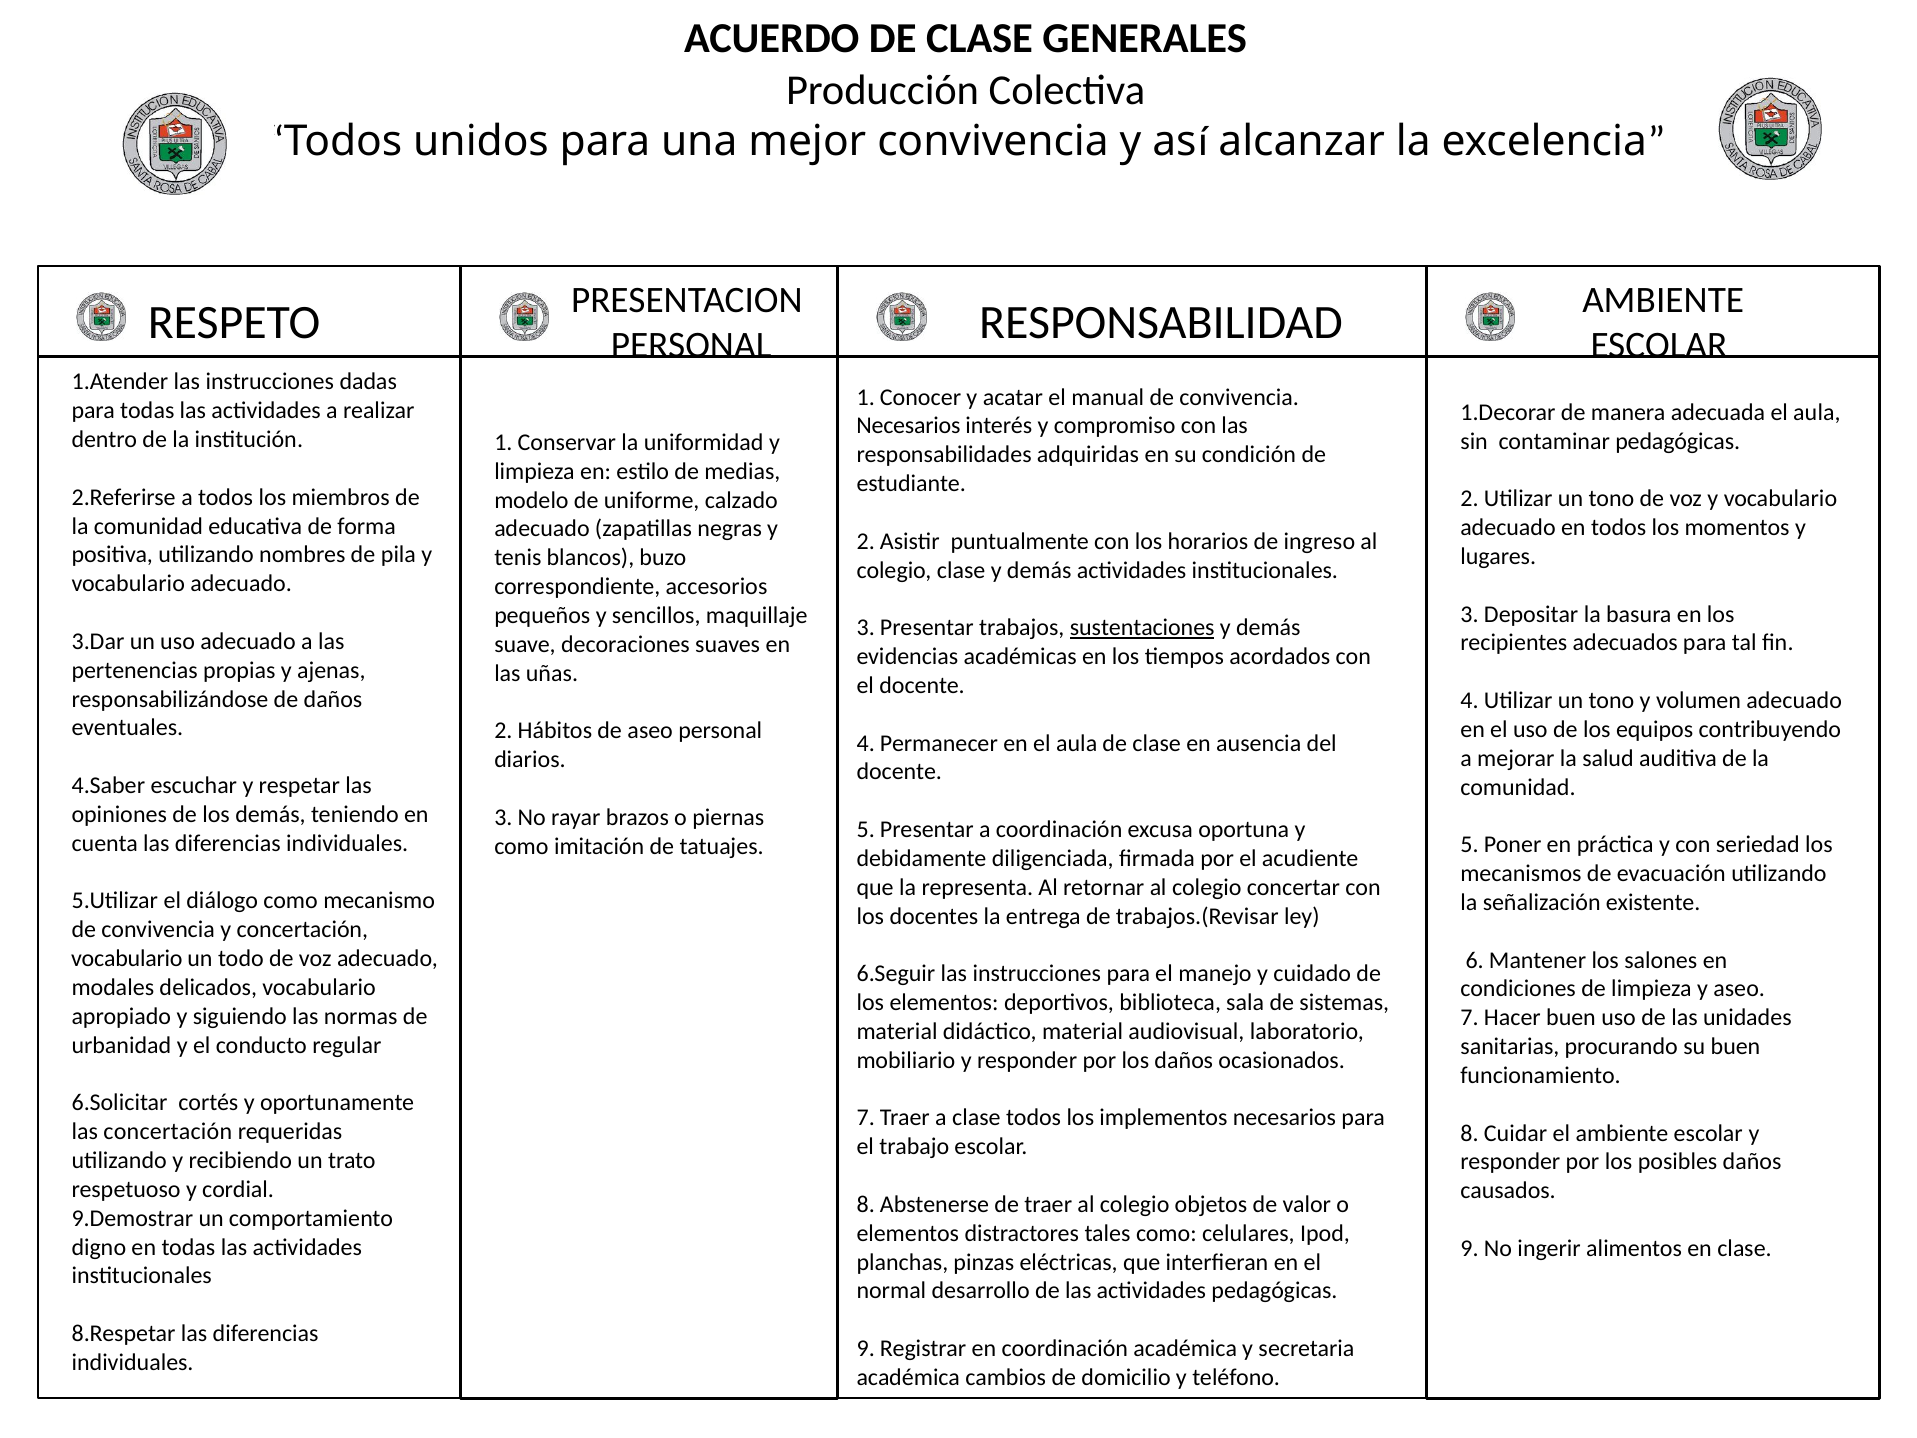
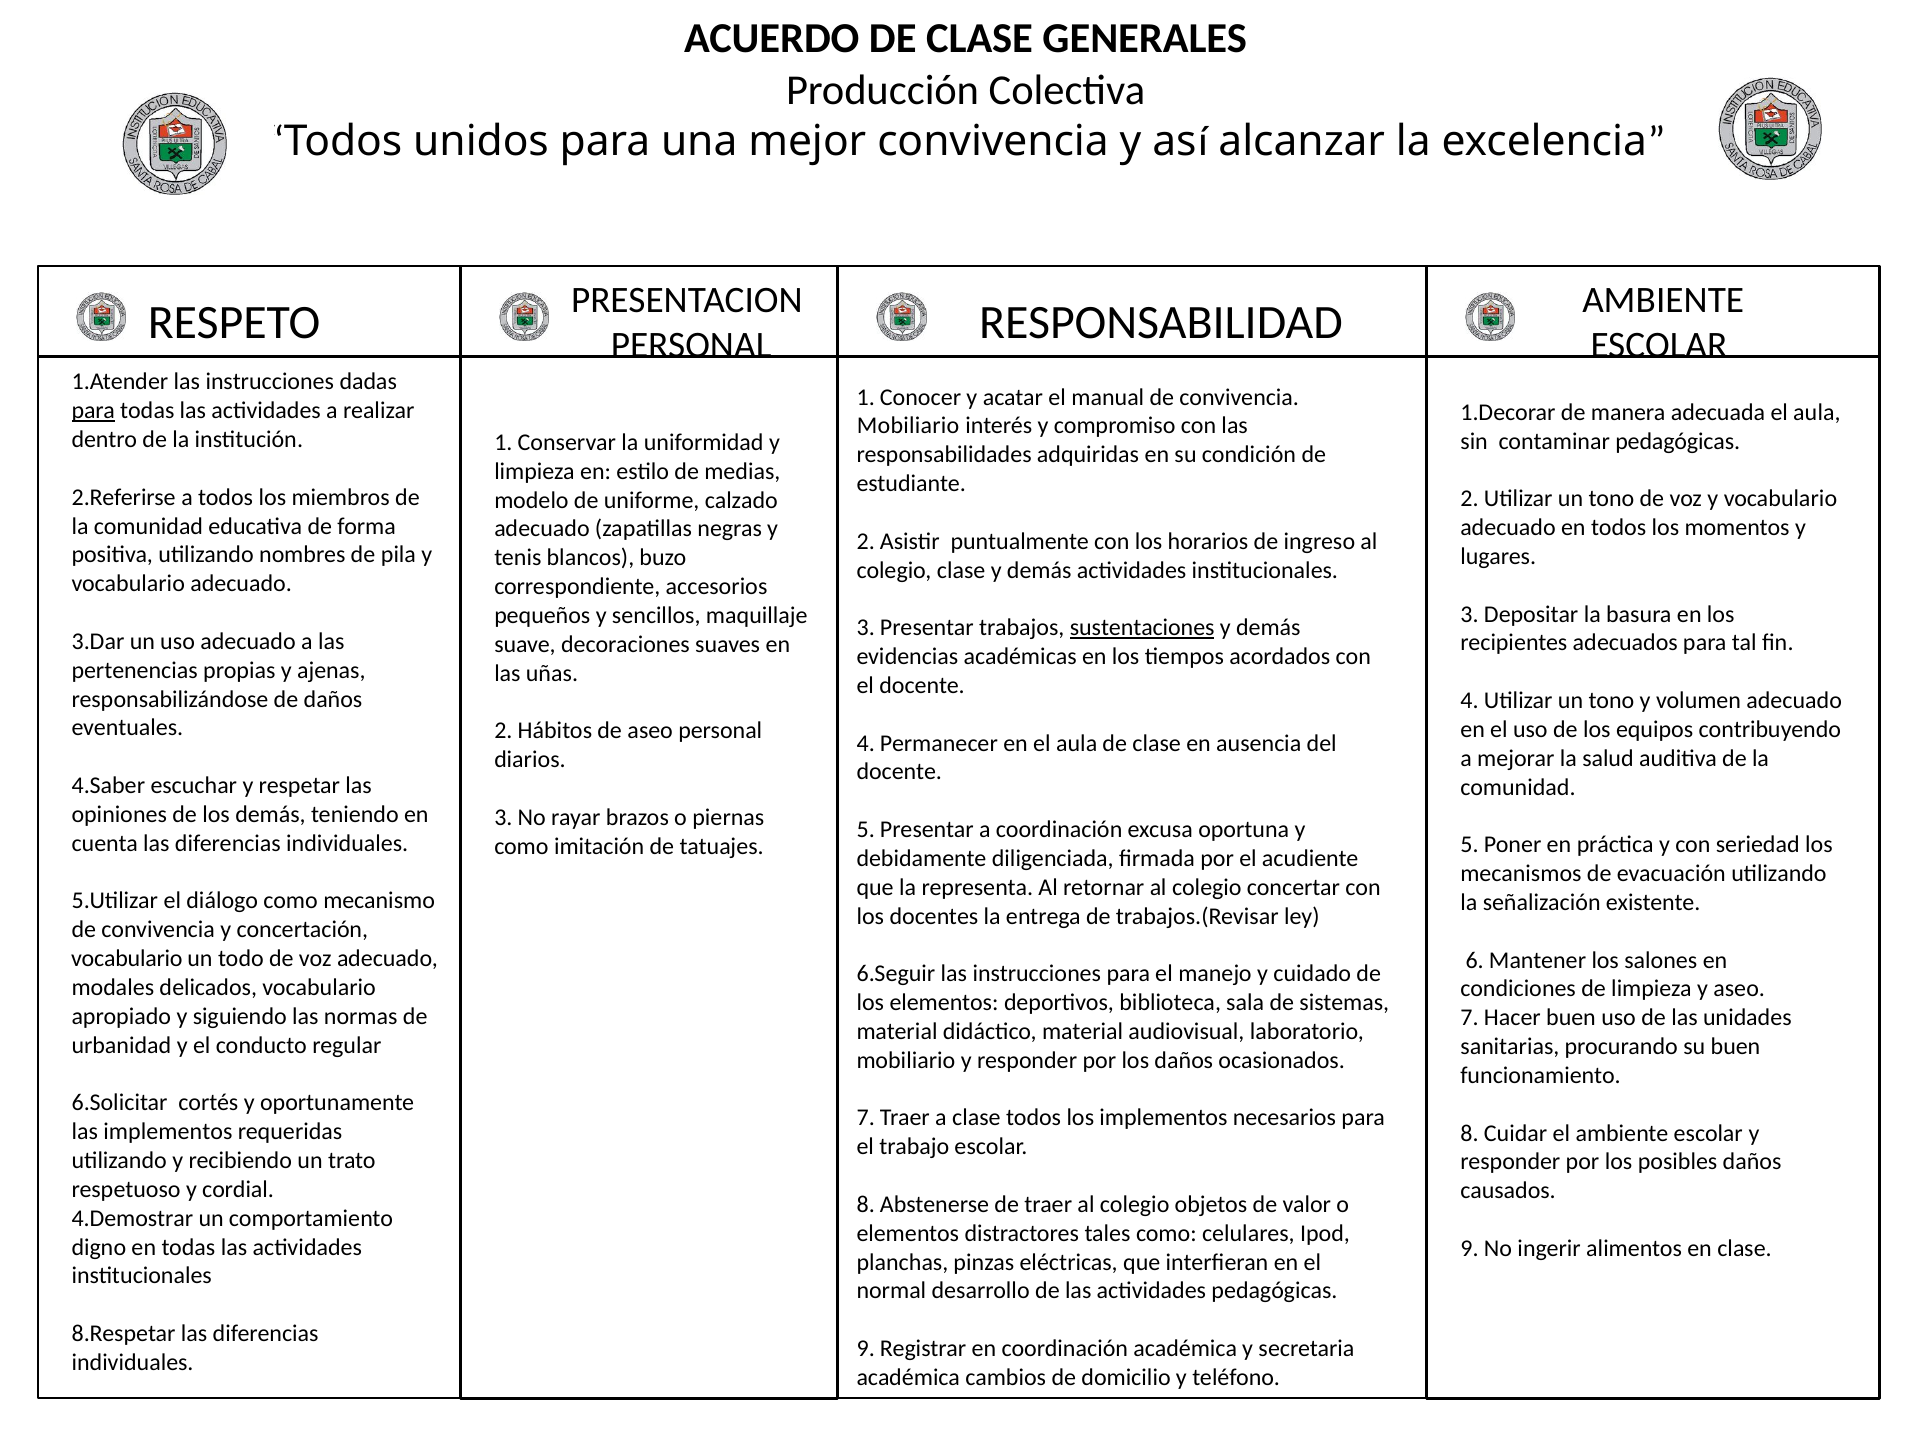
para underline: none -> present (93, 411)
Necesarios: Necesarios -> Mobiliario (908, 426)
las concertación: concertación -> implementos (168, 1132)
9.Demostrar: 9.Demostrar -> 4.Demostrar (132, 1218)
